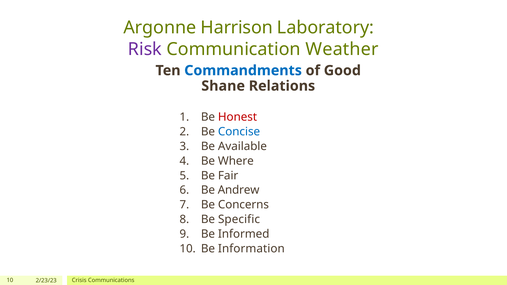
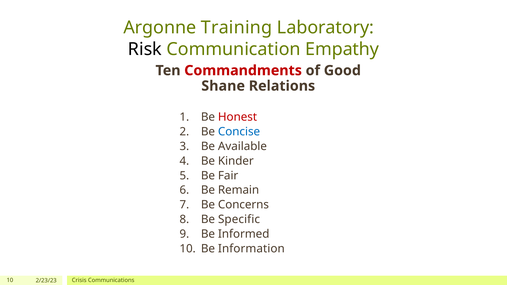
Harrison: Harrison -> Training (237, 28)
Risk colour: purple -> black (145, 49)
Weather: Weather -> Empathy (342, 49)
Commandments colour: blue -> red (243, 71)
Where: Where -> Kinder (236, 161)
Andrew: Andrew -> Remain (239, 190)
